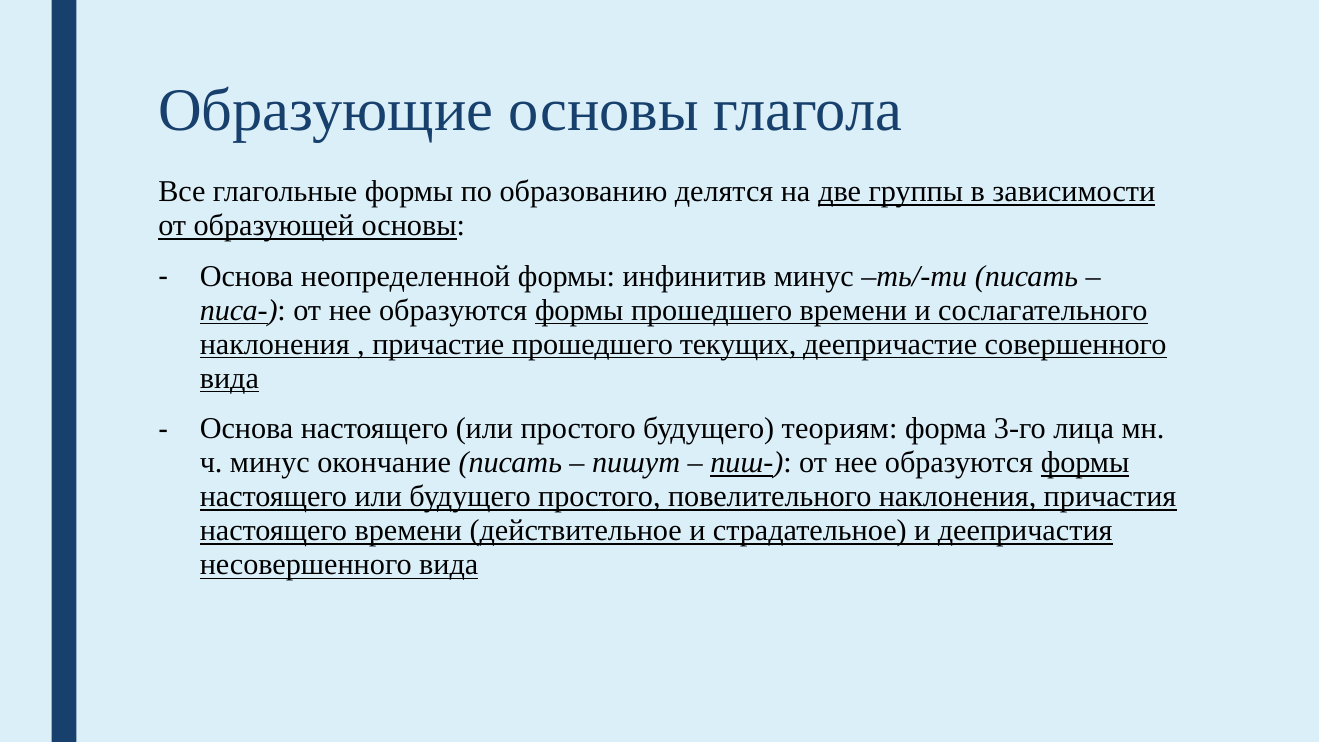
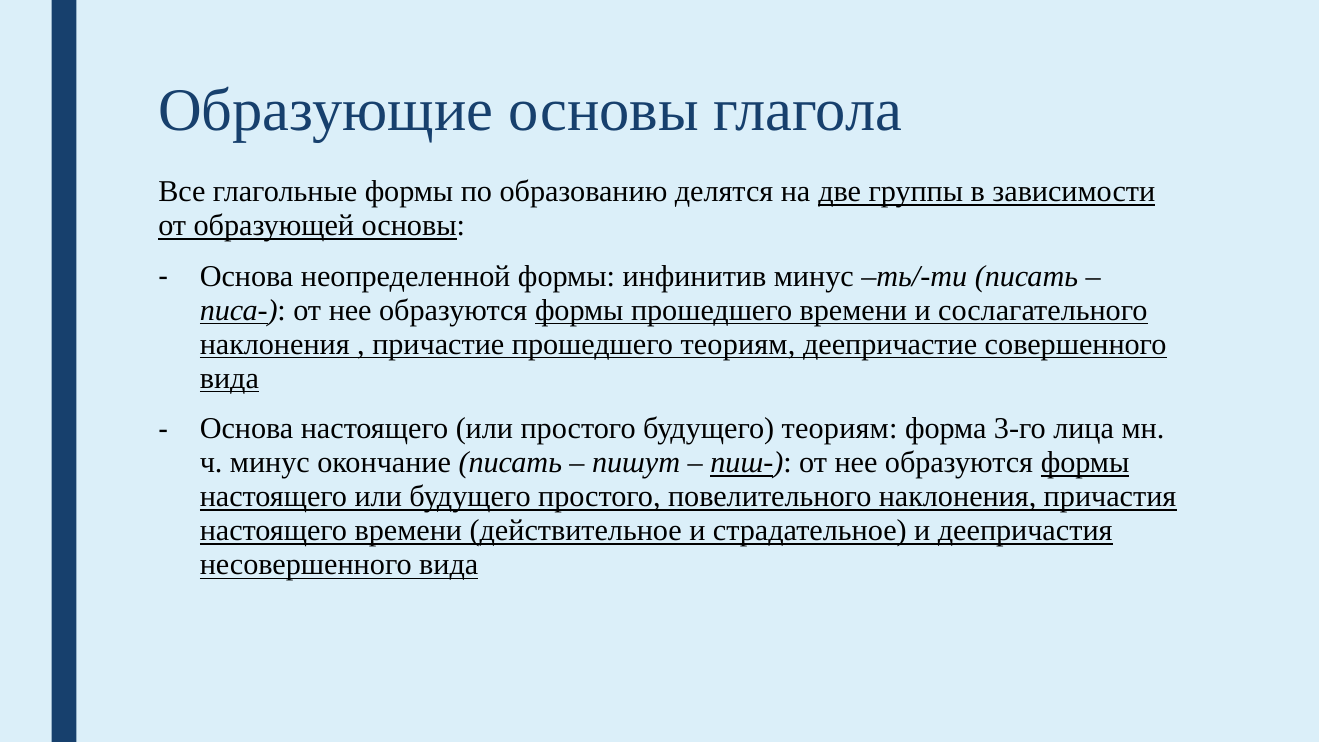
прошедшего текущих: текущих -> теориям (738, 344)
